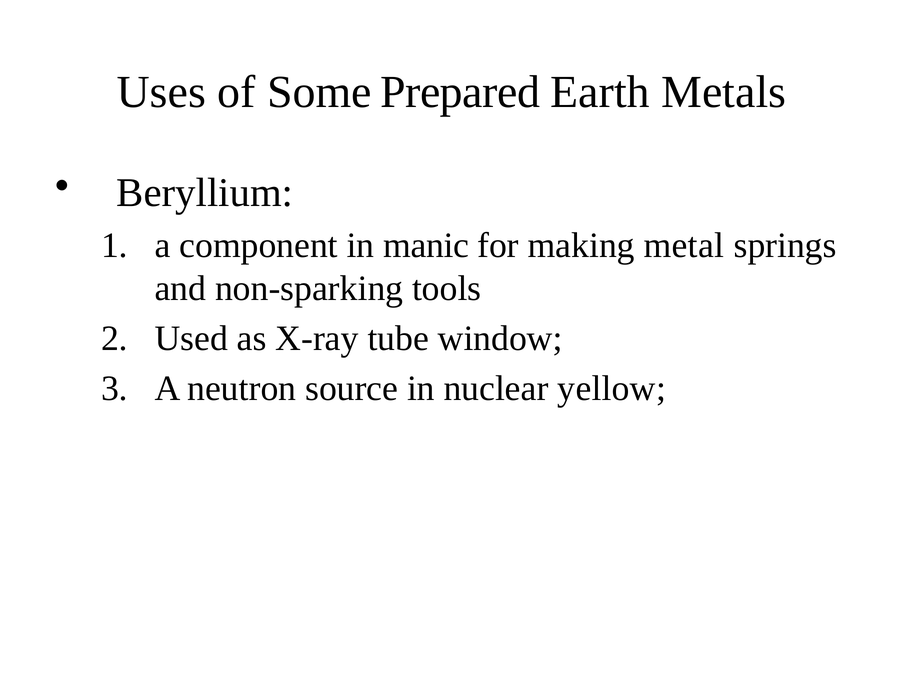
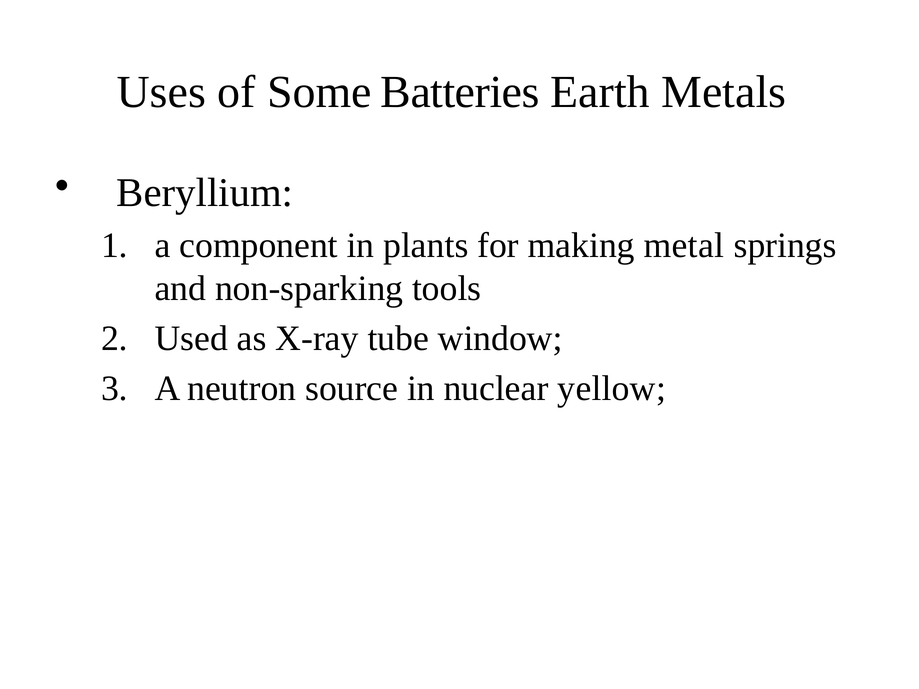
Prepared: Prepared -> Batteries (460, 92)
manic: manic -> plants (426, 246)
